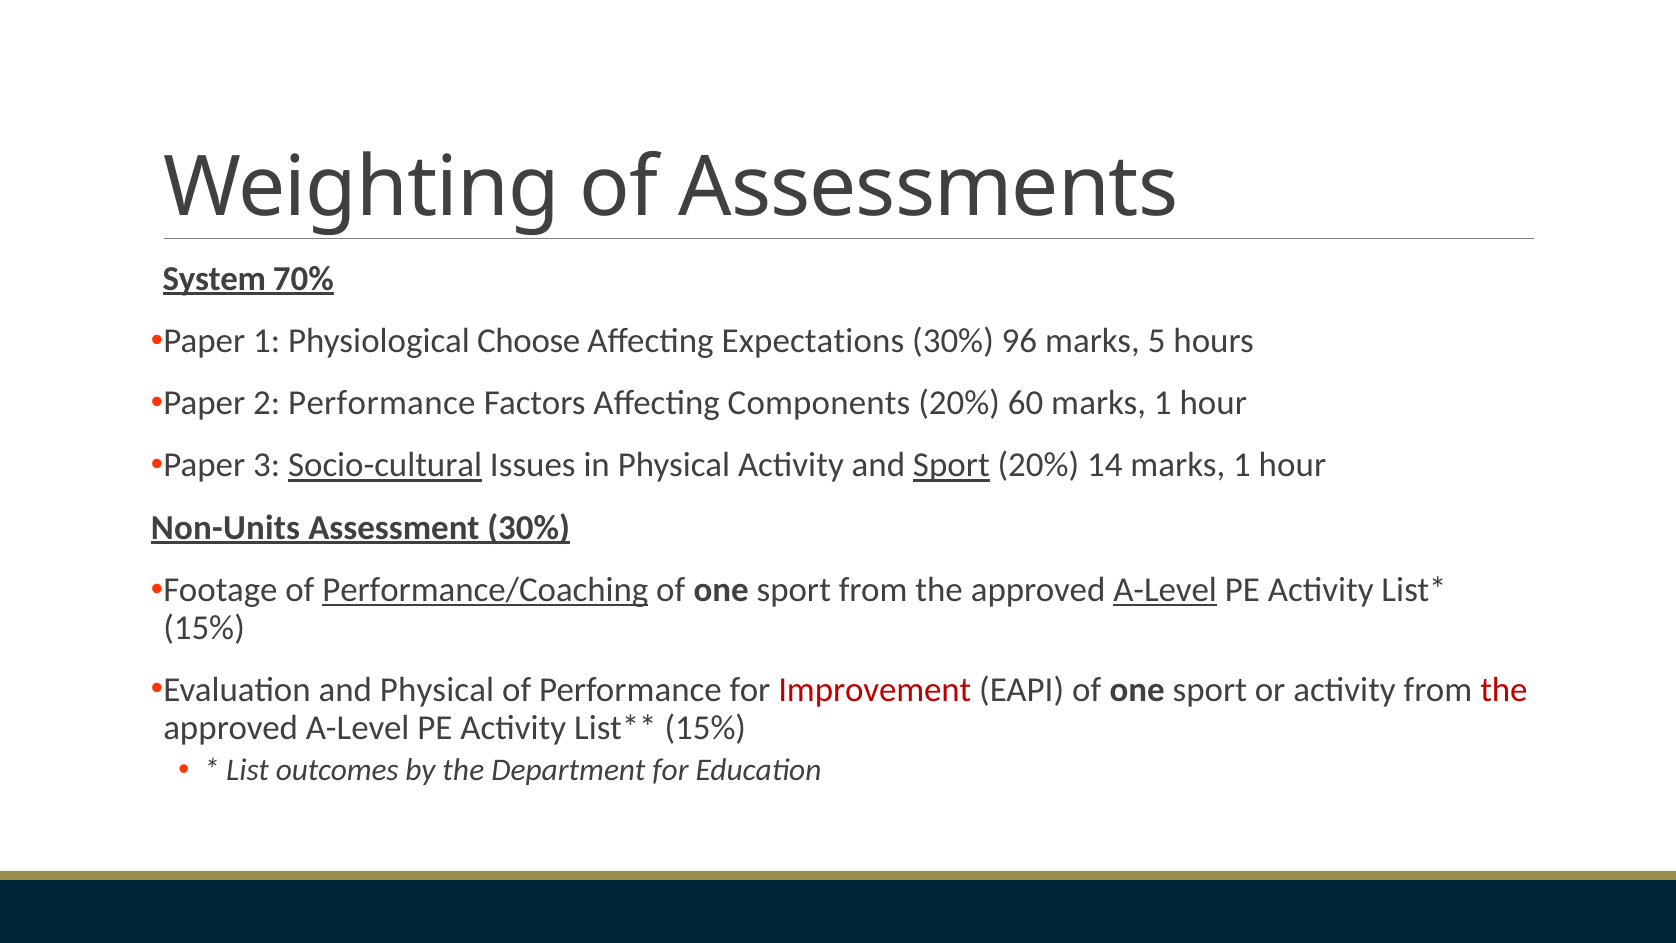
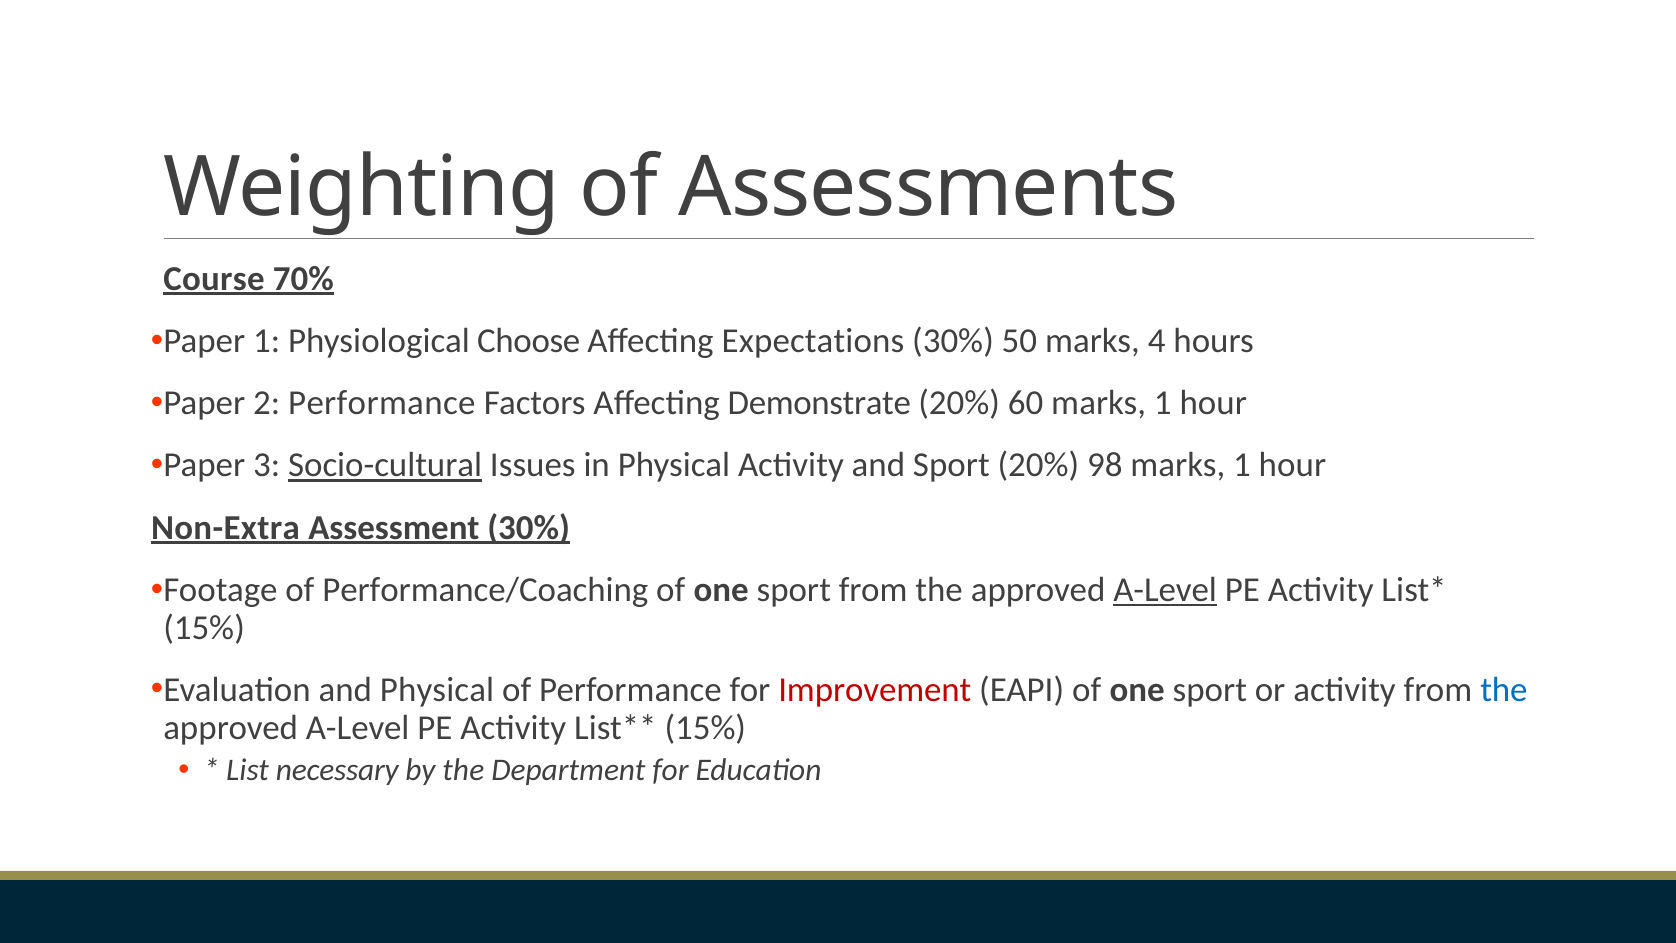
System: System -> Course (214, 279)
96: 96 -> 50 (1019, 341)
5: 5 -> 4 (1157, 341)
Components: Components -> Demonstrate (819, 403)
Sport underline: present -> none (951, 465)
14: 14 -> 98 (1105, 465)
Non-Units: Non-Units -> Non-Extra (225, 528)
Performance/Coaching underline: present -> none (485, 590)
the colour: red -> blue (1504, 690)
outcomes: outcomes -> necessary (337, 770)
